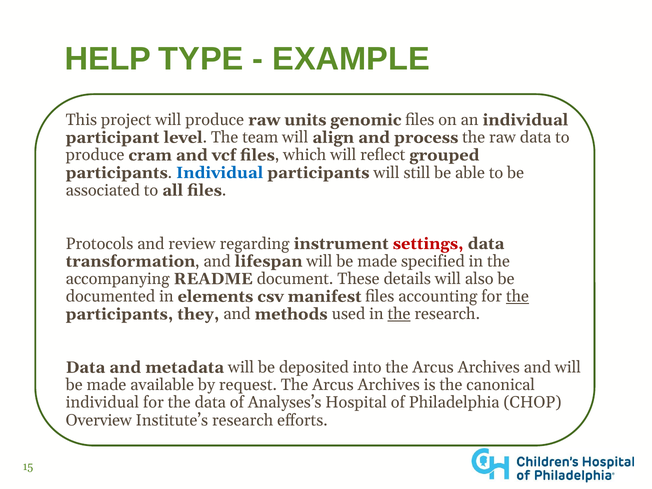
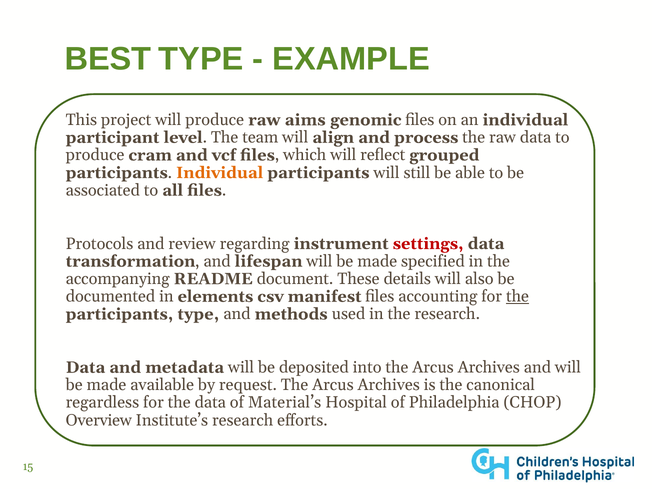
HELP: HELP -> BEST (108, 59)
units: units -> aims (305, 120)
Individual colour: blue -> orange (220, 173)
participants they: they -> type (198, 314)
the underline: present -> none (399, 314)
individual: individual -> regardless (102, 403)
Analyses’s: Analyses’s -> Material’s (285, 403)
